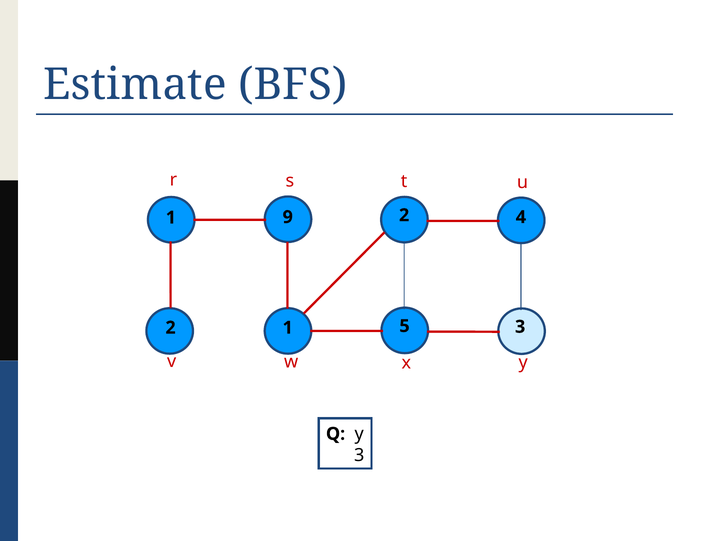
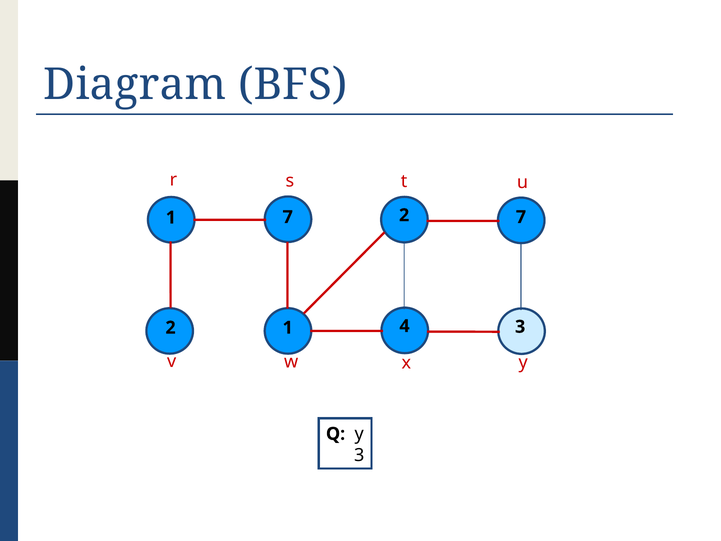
Estimate: Estimate -> Diagram (135, 85)
2 4: 4 -> 7 (521, 217)
1 9: 9 -> 7 (288, 217)
5: 5 -> 4 (405, 326)
